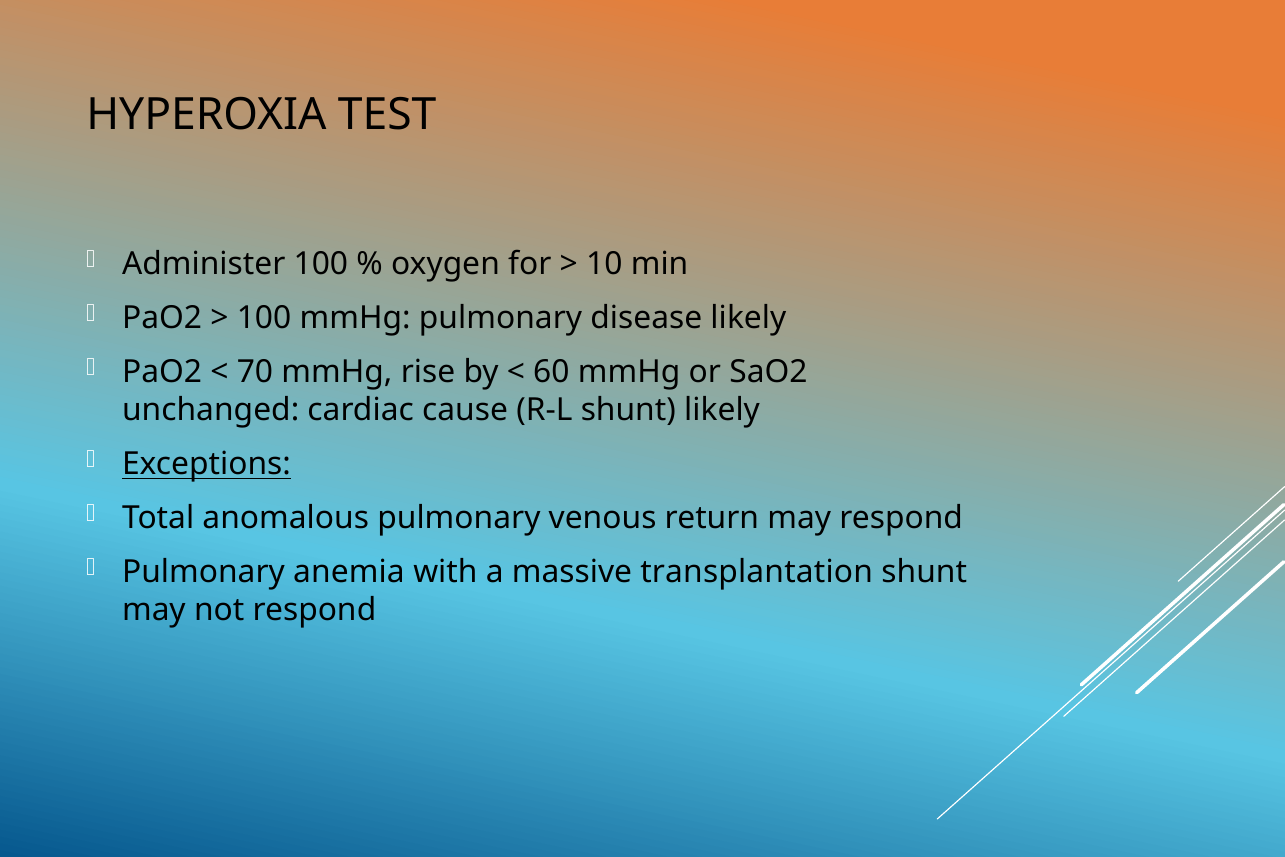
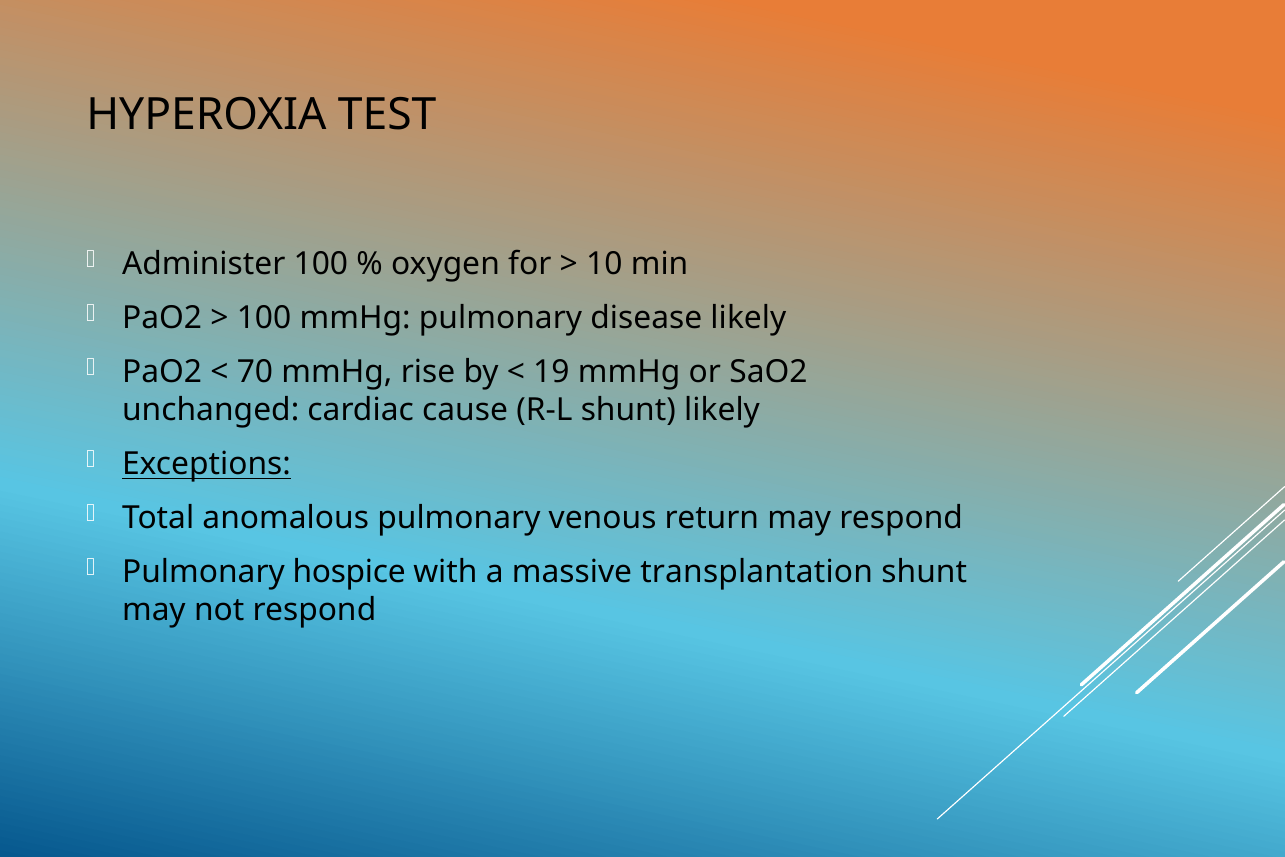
60: 60 -> 19 (551, 372)
anemia: anemia -> hospice (349, 572)
